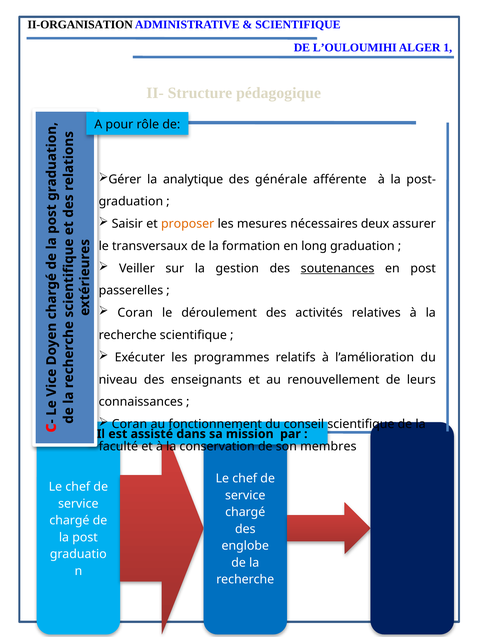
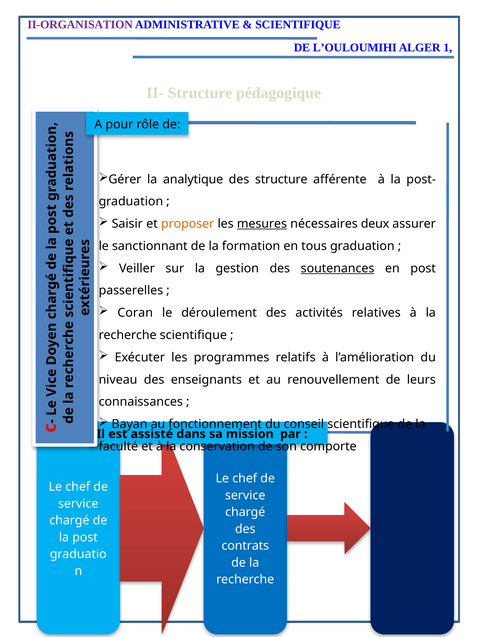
II-ORGANISATION colour: black -> purple (80, 25)
des générale: générale -> structure (281, 179)
mesures underline: none -> present (262, 224)
transversaux: transversaux -> sanctionnant (150, 246)
long: long -> tous (314, 246)
Coran: Coran -> Bayan (129, 424)
membres: membres -> comporte (328, 447)
englobe: englobe -> contrats (245, 546)
